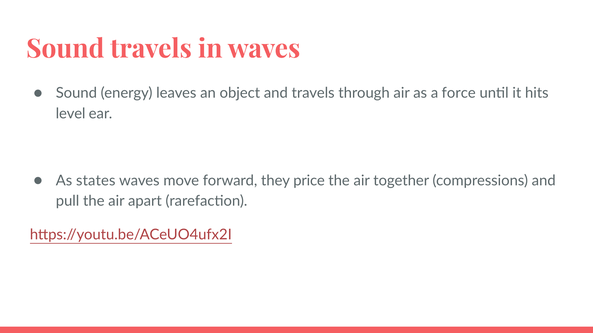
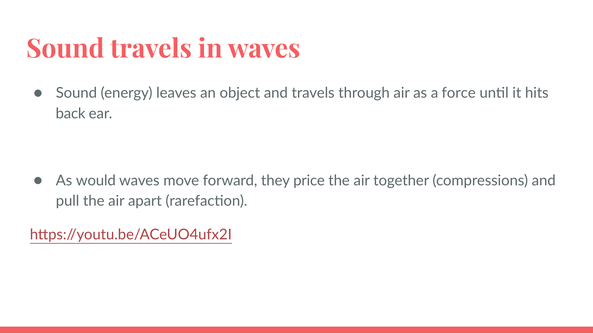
level: level -> back (71, 114)
states: states -> would (96, 181)
